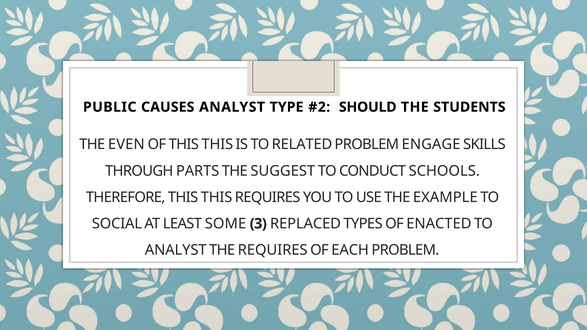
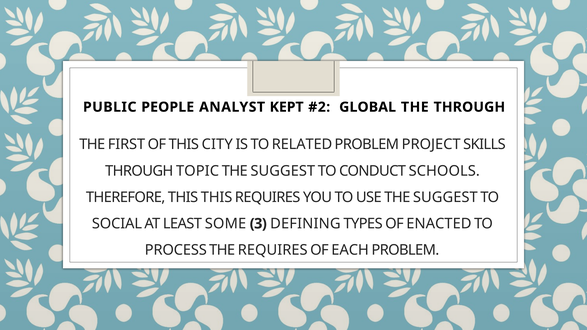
CAUSES: CAUSES -> PEOPLE (168, 107)
TYPE: TYPE -> KEPT (287, 107)
SHOULD: SHOULD -> GLOBAL (368, 107)
THE STUDENTS: STUDENTS -> THROUGH (469, 107)
EVEN: EVEN -> FIRST (126, 145)
OF THIS THIS: THIS -> CITY (217, 145)
ENGAGE: ENGAGE -> PROJECT (431, 145)
PARTS: PARTS -> TOPIC (198, 171)
USE THE EXAMPLE: EXAMPLE -> SUGGEST (445, 197)
REPLACED: REPLACED -> DEFINING (305, 224)
ANALYST: ANALYST -> PROCESS (176, 250)
